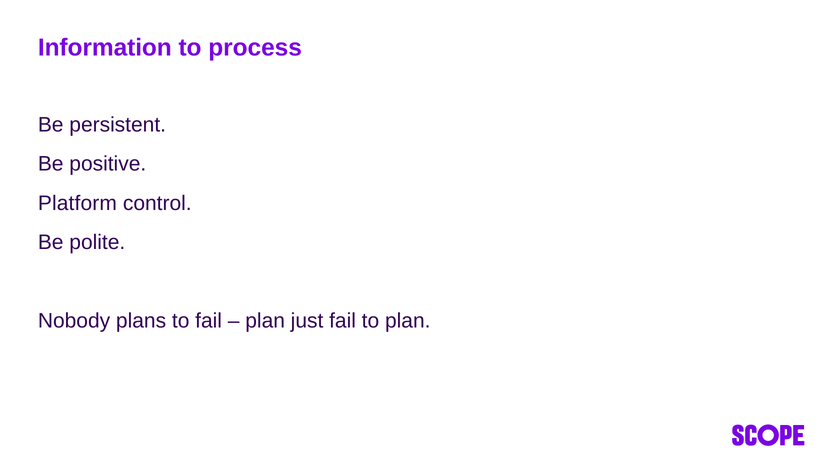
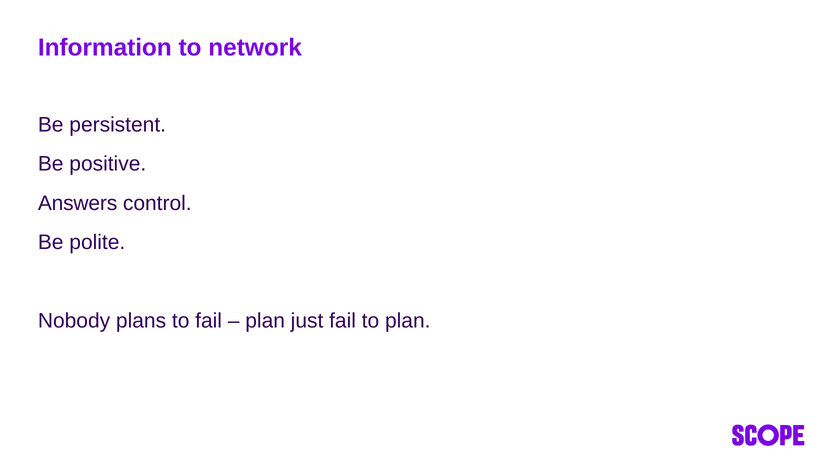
process: process -> network (255, 48)
Platform: Platform -> Answers (78, 203)
